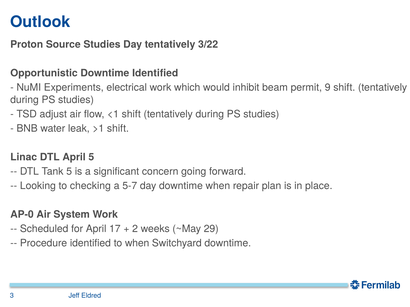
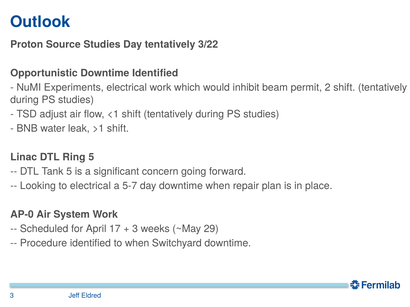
9: 9 -> 2 (328, 88)
DTL April: April -> Ring (74, 157)
to checking: checking -> electrical (90, 186)
2: 2 -> 3 (135, 229)
